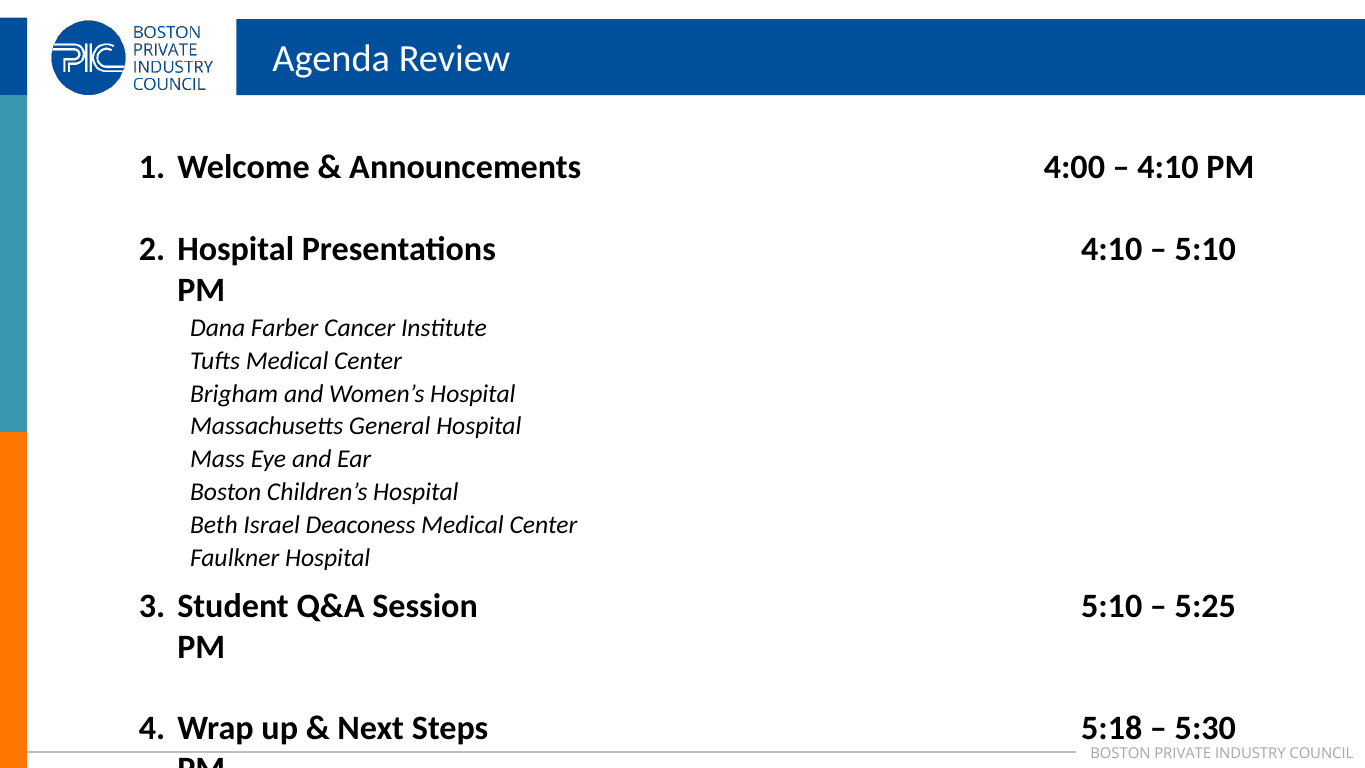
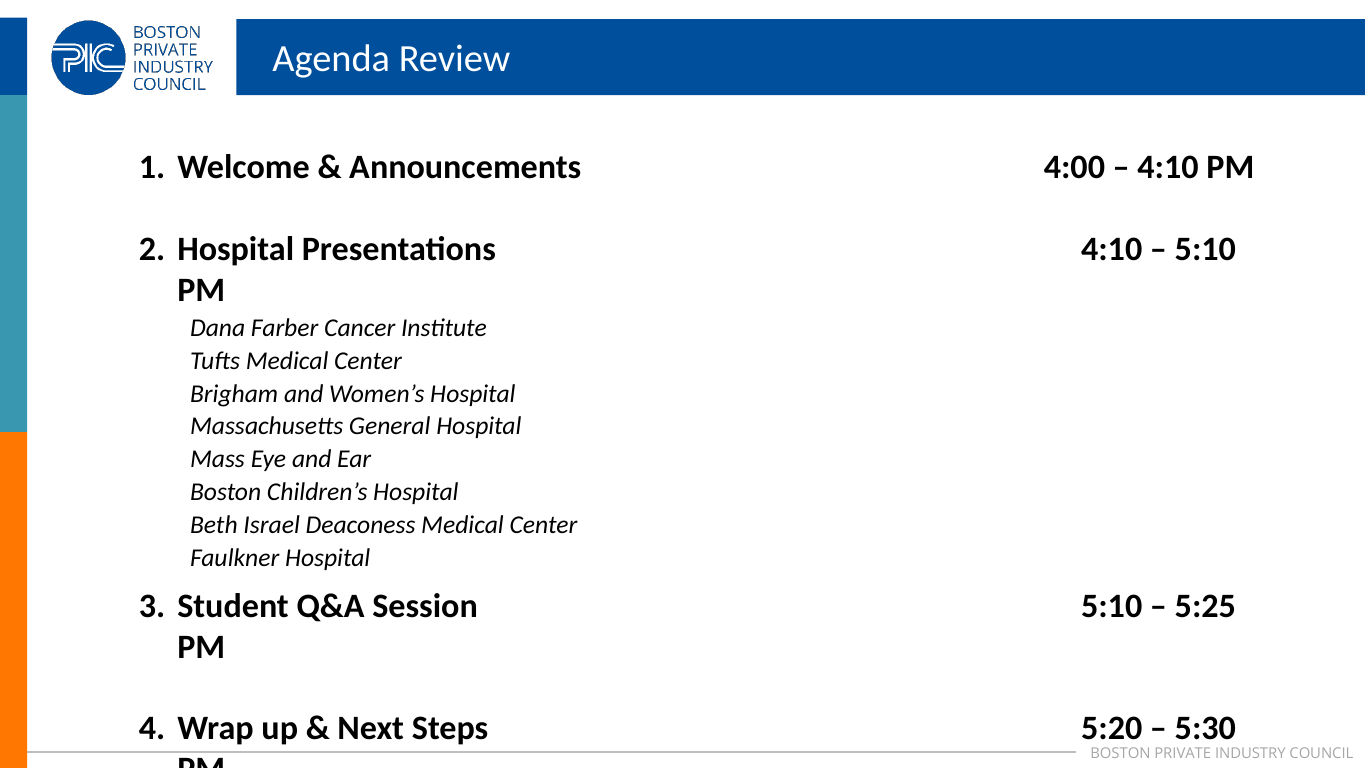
5:18: 5:18 -> 5:20 (1112, 728)
